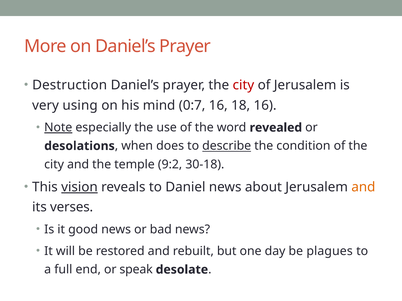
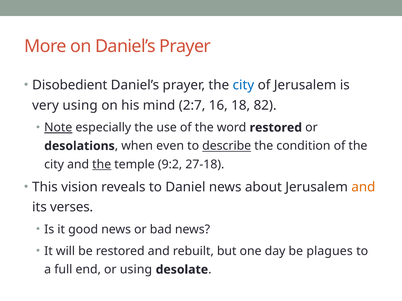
Destruction: Destruction -> Disobedient (70, 85)
city colour: red -> blue (243, 85)
0:7: 0:7 -> 2:7 (192, 105)
18 16: 16 -> 82 (265, 105)
word revealed: revealed -> restored (276, 128)
does: does -> even (170, 146)
the underline: none -> present (102, 165)
30-18: 30-18 -> 27-18 (205, 165)
vision underline: present -> none (79, 187)
or speak: speak -> using (136, 270)
